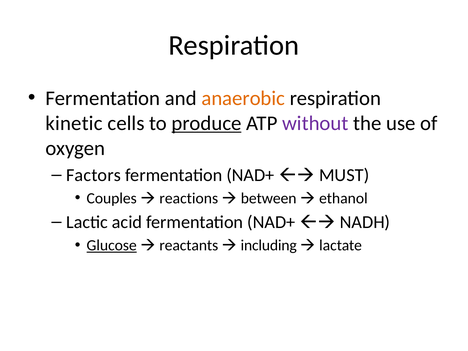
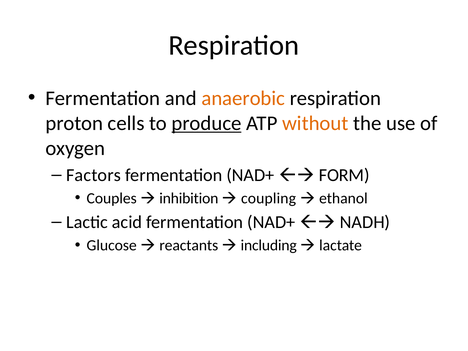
kinetic: kinetic -> proton (74, 123)
without colour: purple -> orange (315, 123)
MUST: MUST -> FORM (344, 175)
reactions: reactions -> inhibition (189, 198)
between: between -> coupling (269, 198)
Glucose underline: present -> none (112, 245)
